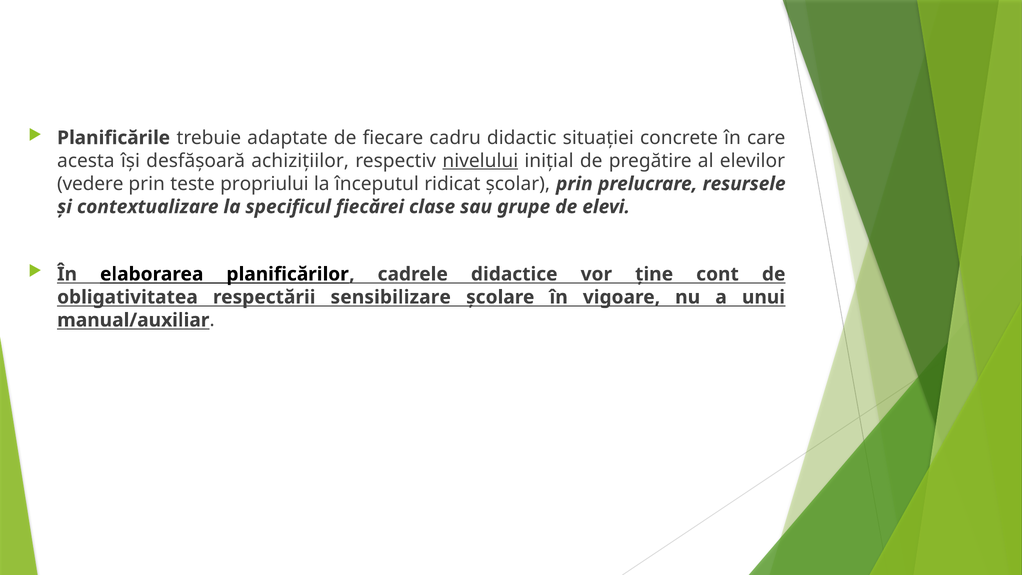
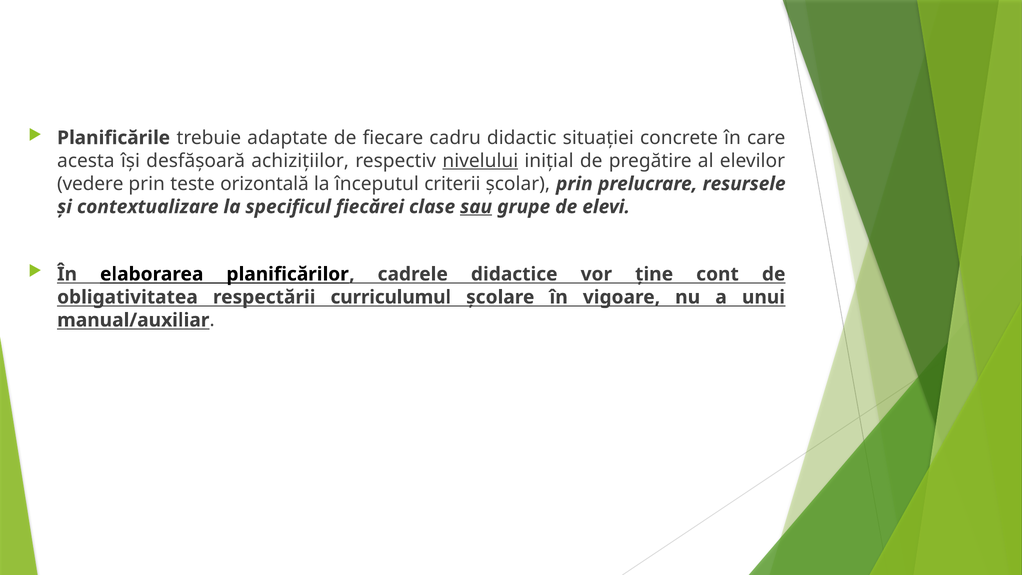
propriului: propriului -> orizontală (264, 184)
ridicat: ridicat -> criterii (452, 184)
sau underline: none -> present (476, 207)
sensibilizare: sensibilizare -> curriculumul (391, 297)
